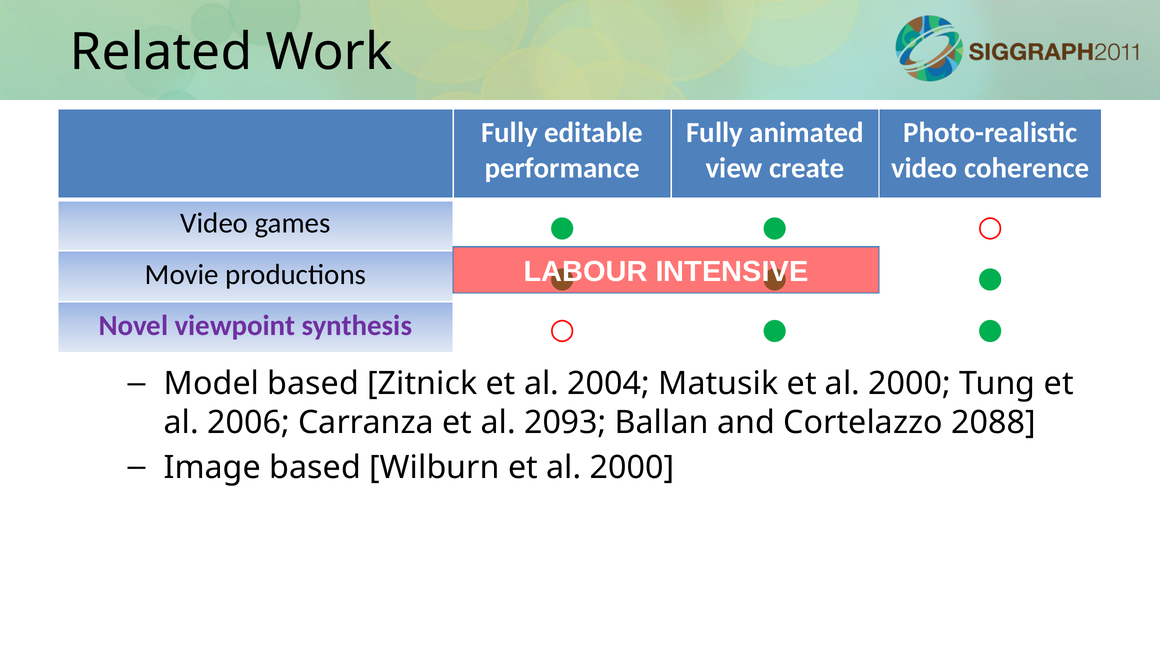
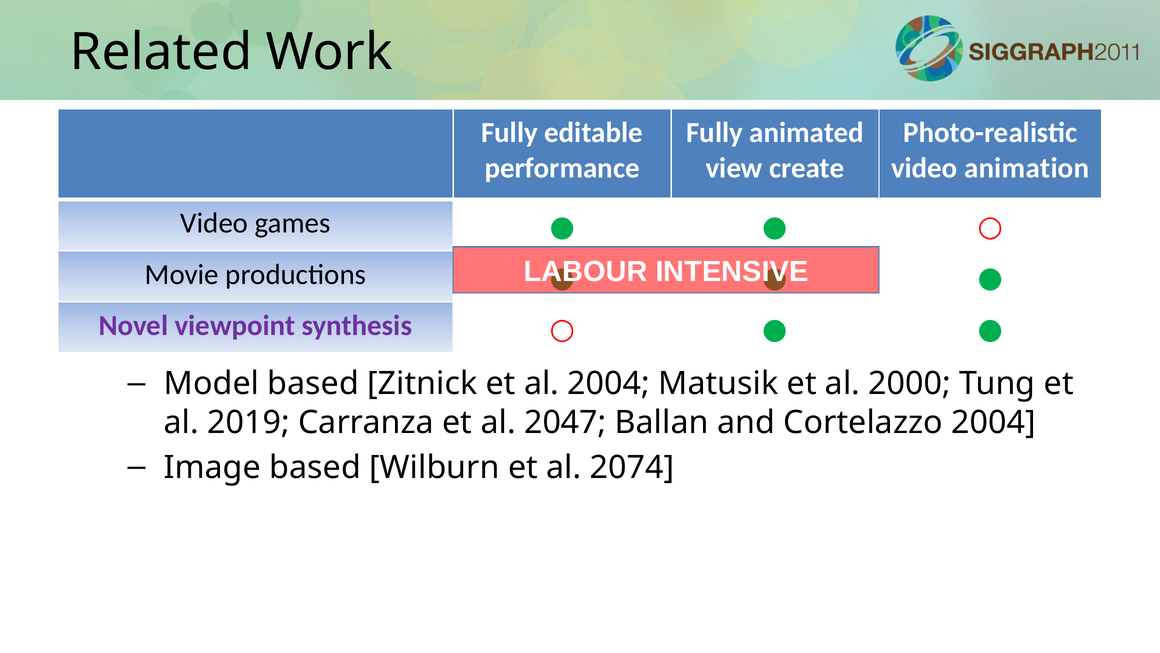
coherence: coherence -> animation (1027, 168)
2006: 2006 -> 2019 (248, 422)
2093: 2093 -> 2047 (565, 422)
Cortelazzo 2088: 2088 -> 2004 (993, 422)
Wilburn et al 2000: 2000 -> 2074 (632, 467)
